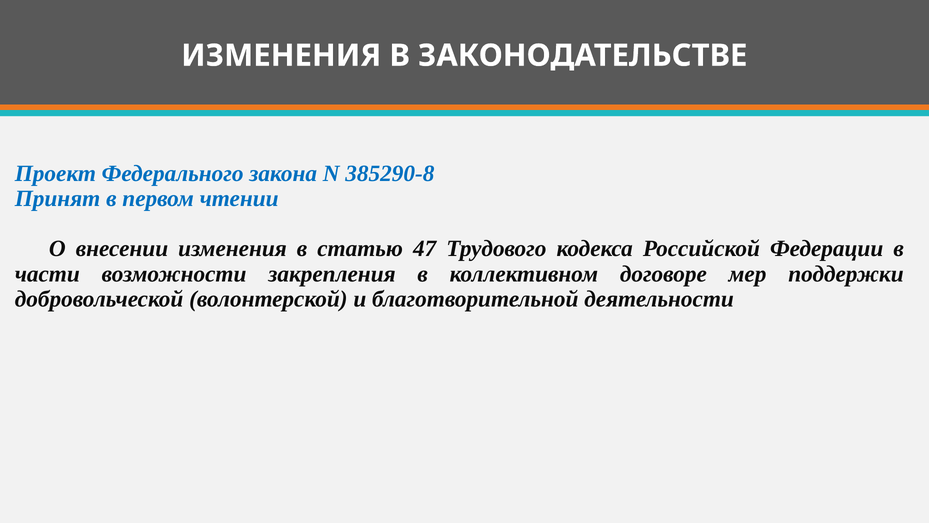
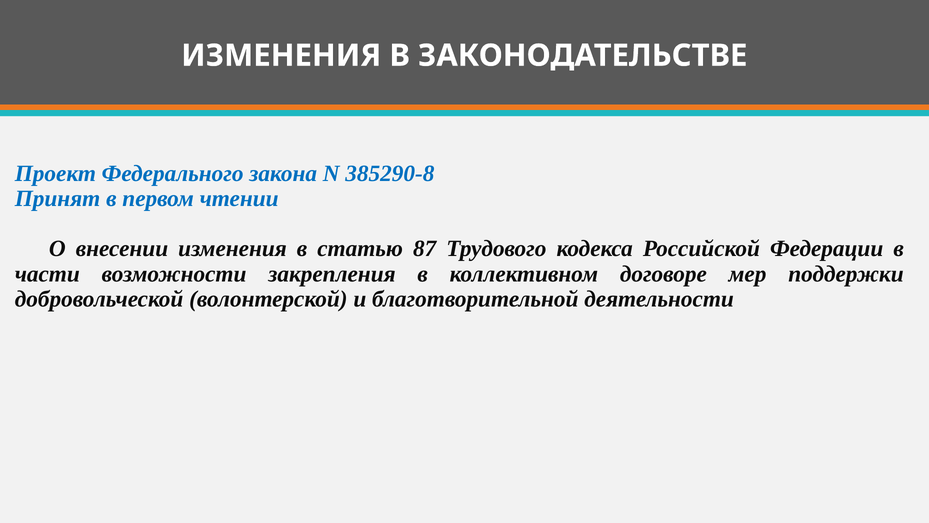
47: 47 -> 87 (425, 249)
